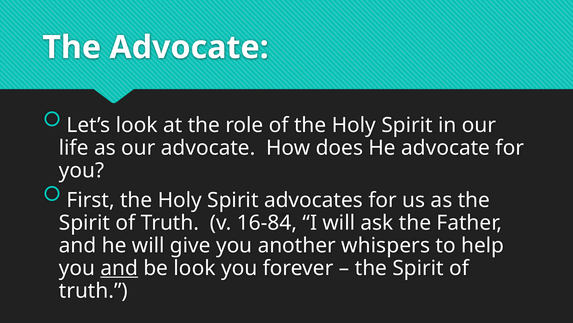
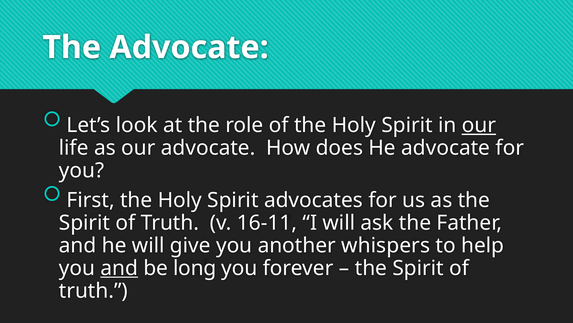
our underline: none -> present (479, 125)
16-84: 16-84 -> 16-11 (267, 222)
be look: look -> long (195, 268)
